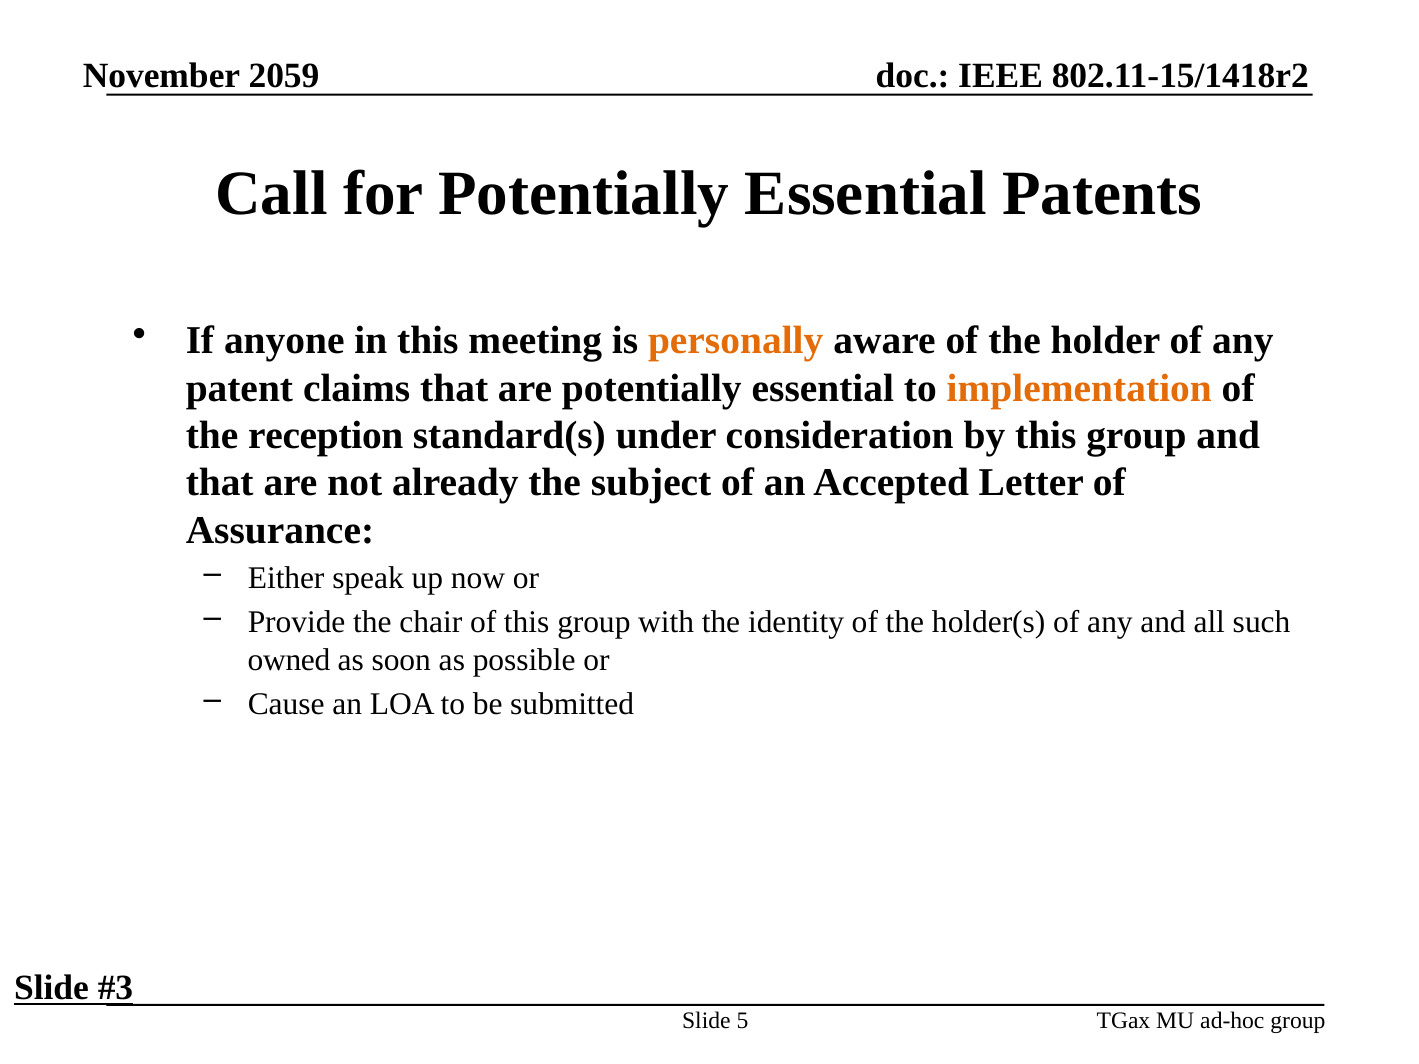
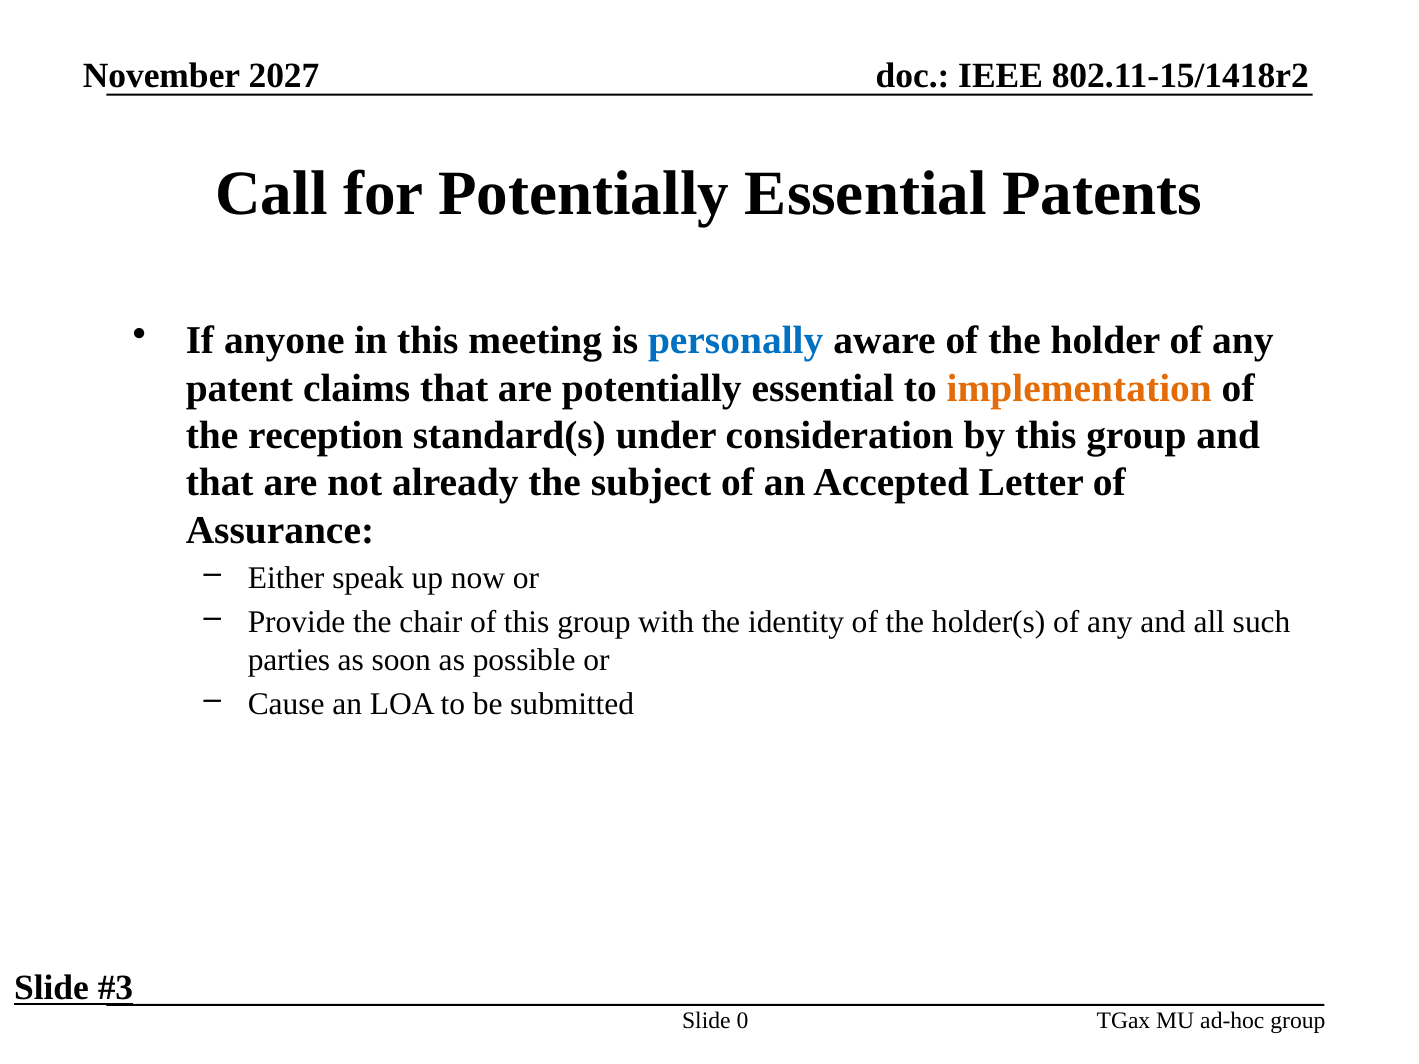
2059: 2059 -> 2027 (284, 76)
personally colour: orange -> blue (736, 341)
owned: owned -> parties (289, 661)
5: 5 -> 0 (743, 1021)
